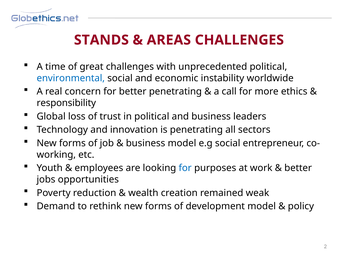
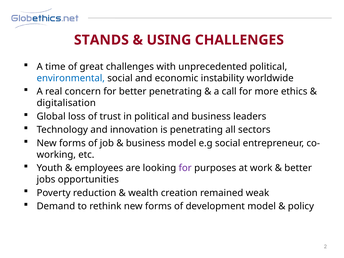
AREAS: AREAS -> USING (169, 40)
responsibility: responsibility -> digitalisation (66, 103)
for colour: blue -> purple (185, 168)
